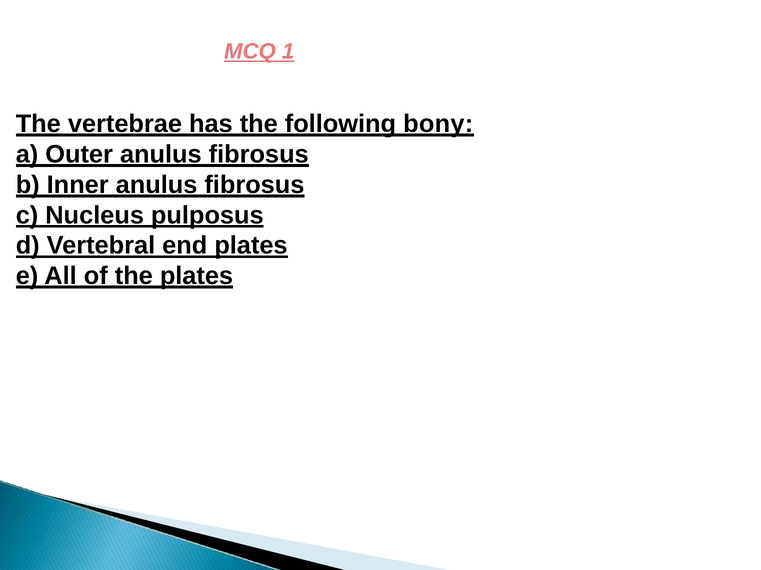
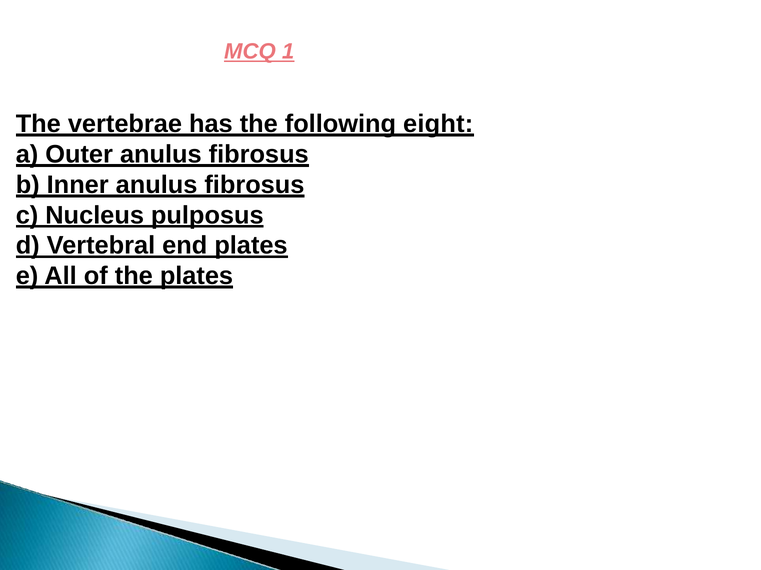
bony: bony -> eight (438, 124)
